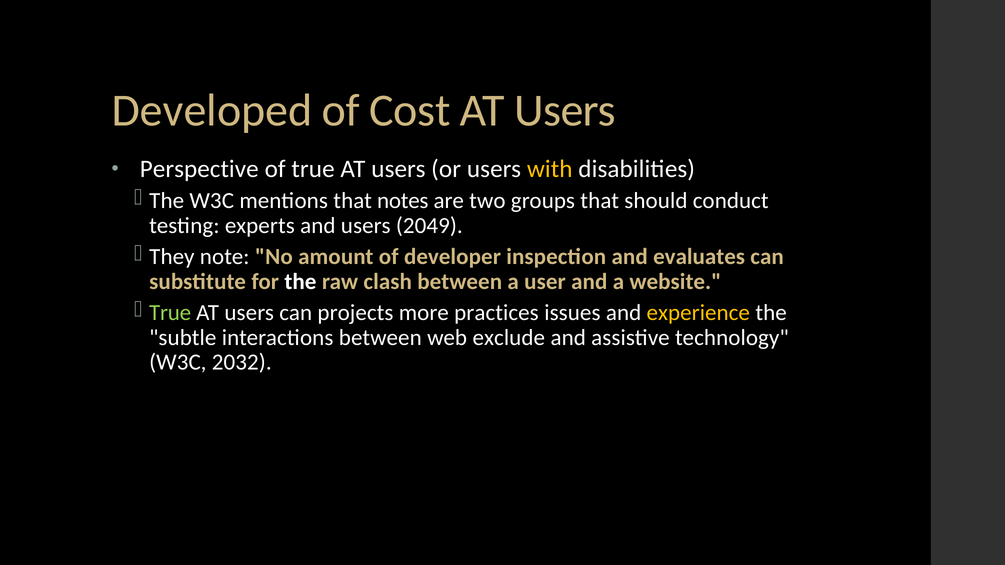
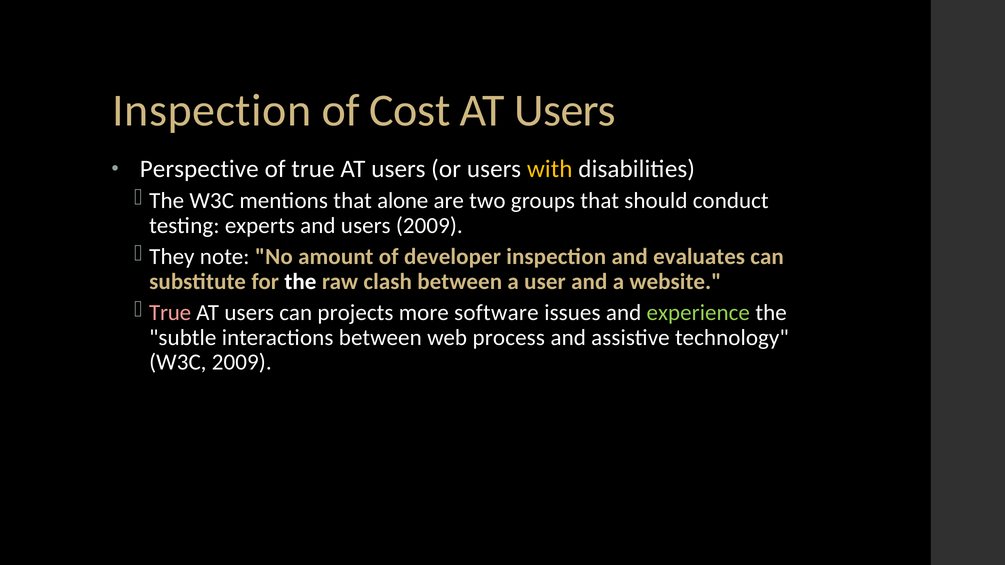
Developed: Developed -> Inspection (212, 110)
notes: notes -> alone (403, 201)
users 2049: 2049 -> 2009 (429, 226)
True colour: light green -> pink (170, 313)
practices: practices -> software (496, 313)
experience colour: yellow -> light green (698, 313)
exclude: exclude -> process (509, 338)
W3C 2032: 2032 -> 2009 (242, 362)
